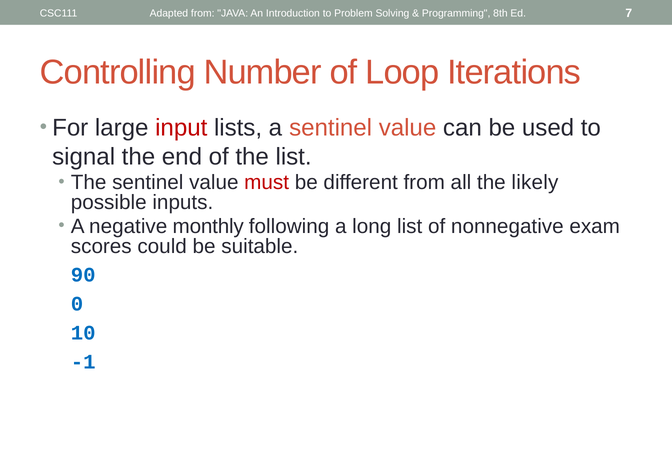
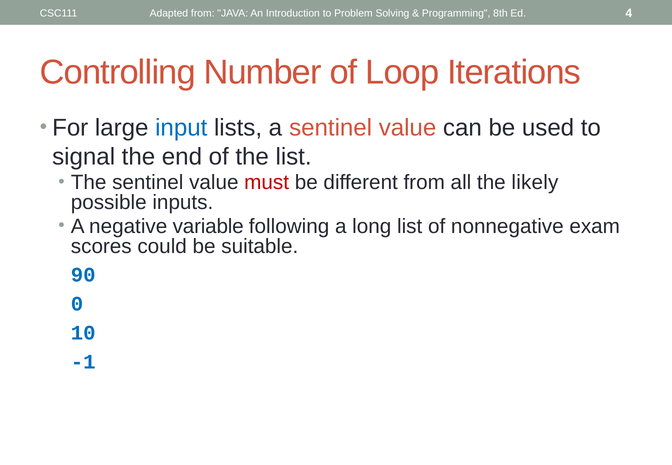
7: 7 -> 4 (629, 13)
input colour: red -> blue (181, 128)
monthly: monthly -> variable (208, 227)
